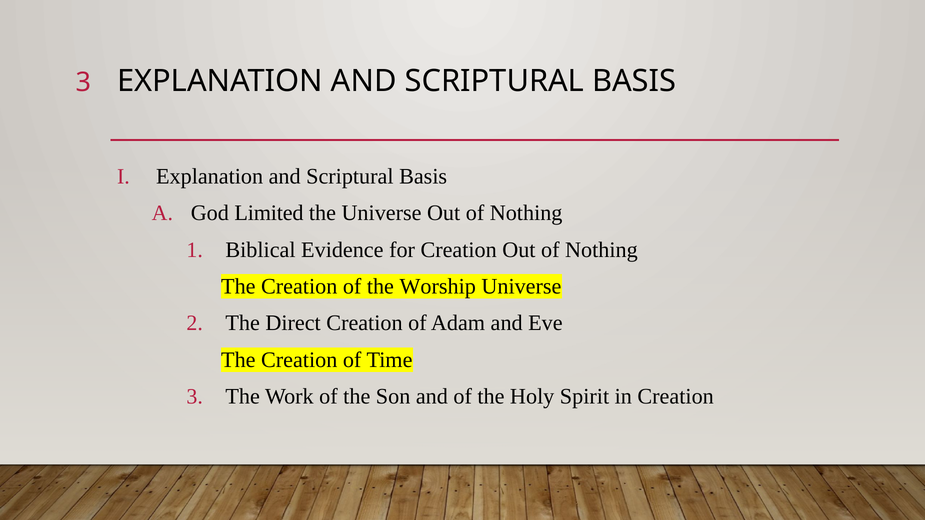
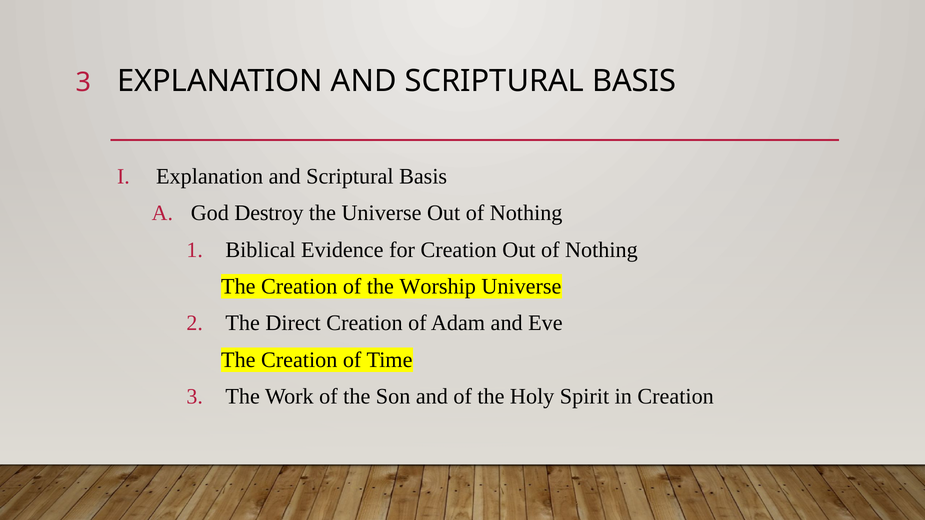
Limited: Limited -> Destroy (269, 213)
